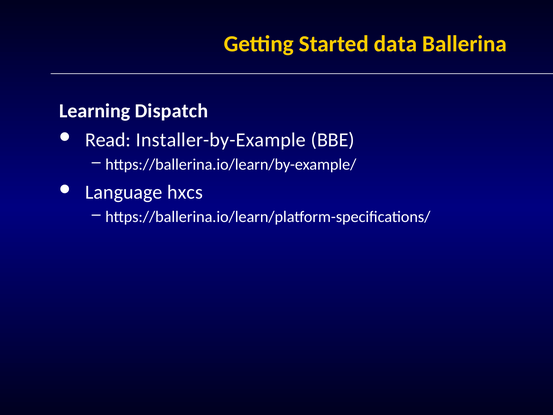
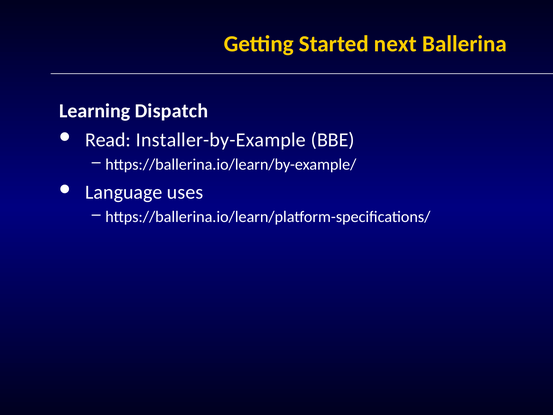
data: data -> next (395, 44)
hxcs: hxcs -> uses (185, 192)
